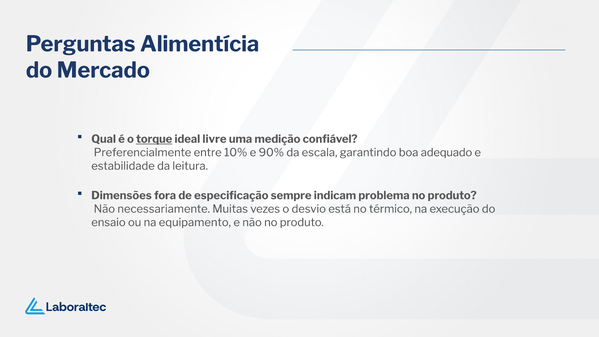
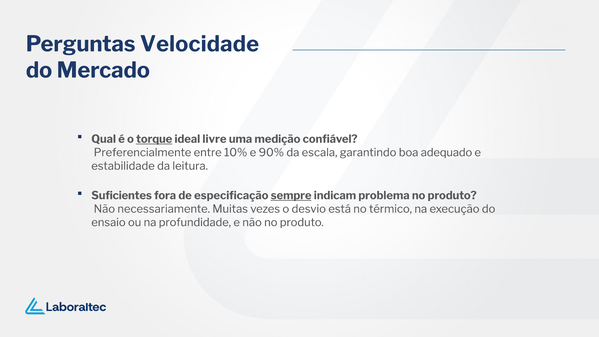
Alimentícia: Alimentícia -> Velocidade (199, 44)
Dimensões: Dimensões -> Suficientes (122, 195)
sempre underline: none -> present (291, 195)
equipamento: equipamento -> profundidade (195, 222)
